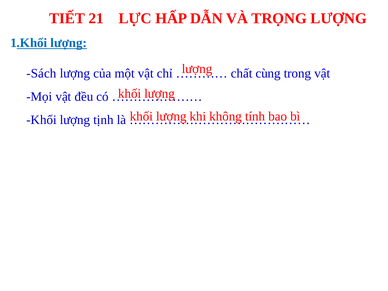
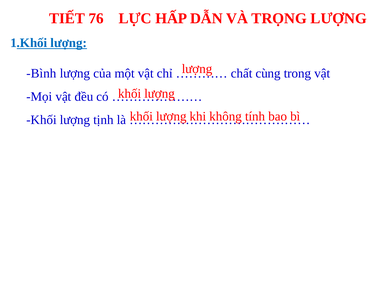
21: 21 -> 76 (96, 18)
Sách: Sách -> Bình (41, 73)
